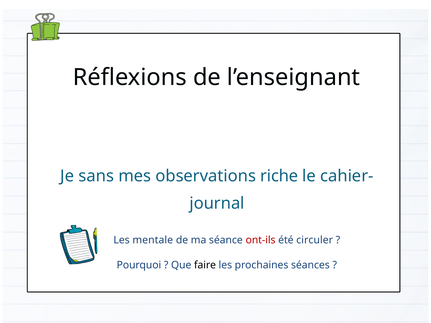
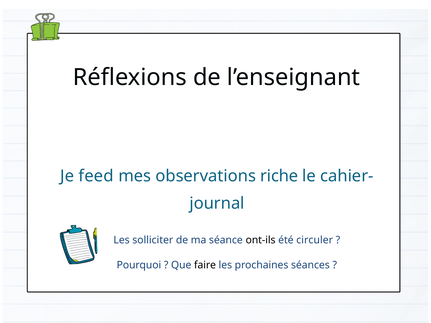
sans: sans -> feed (96, 176)
mentale: mentale -> solliciter (153, 240)
ont-ils colour: red -> black (261, 240)
